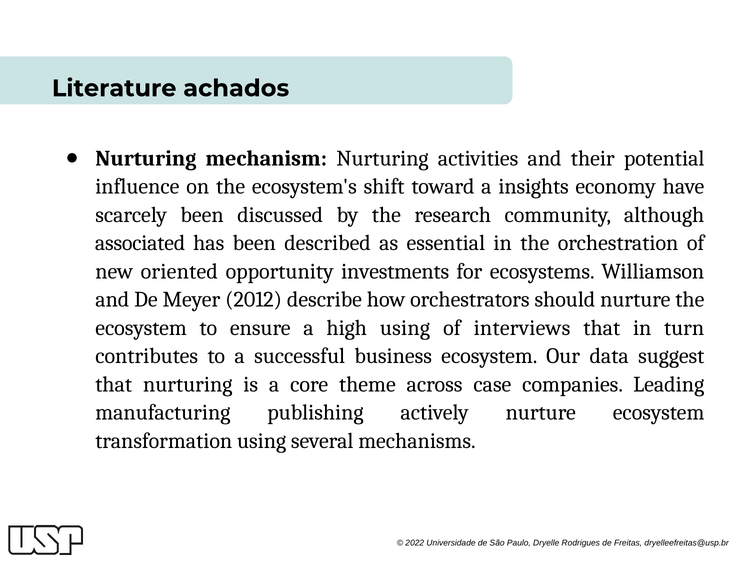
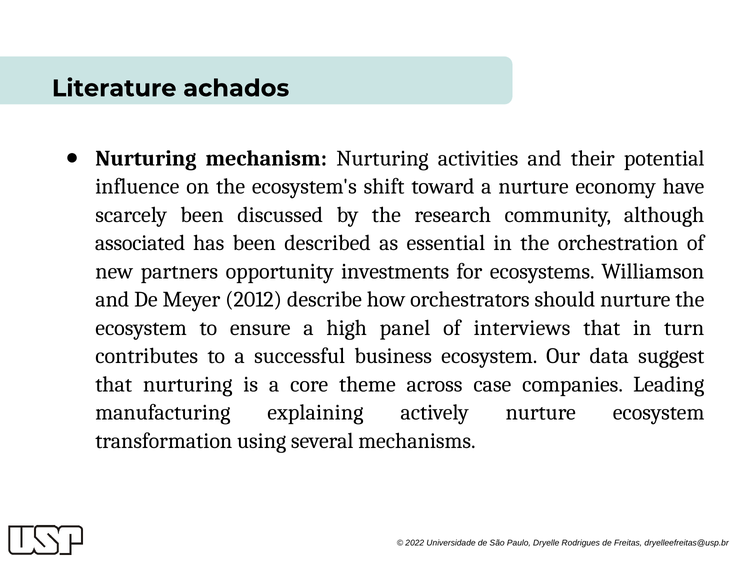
a insights: insights -> nurture (534, 187)
oriented: oriented -> partners (179, 272)
high using: using -> panel (405, 328)
publishing: publishing -> explaining (315, 413)
